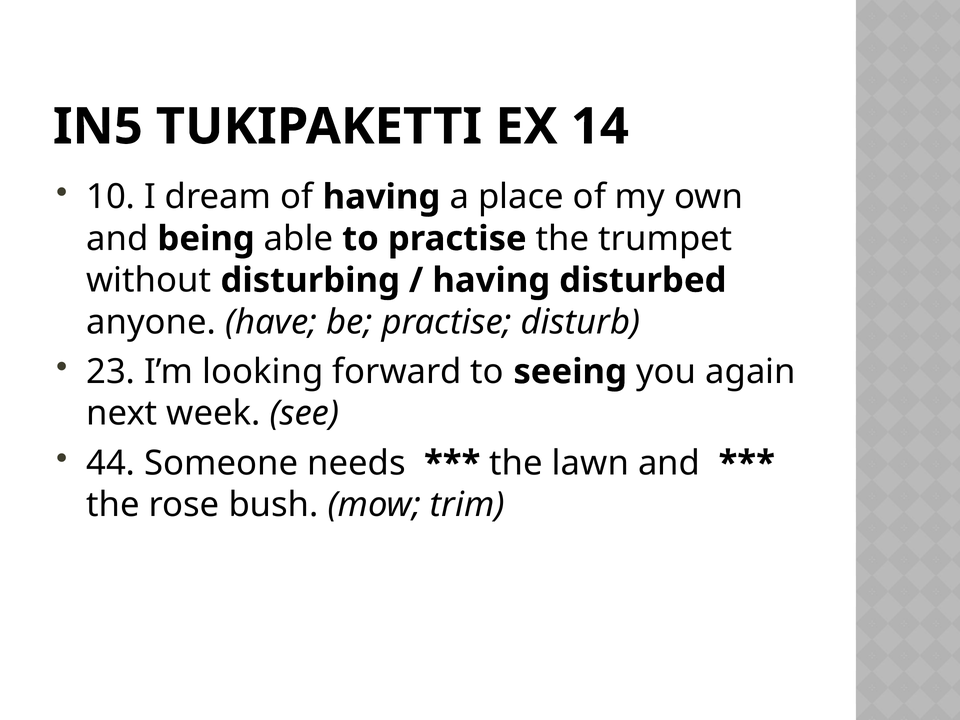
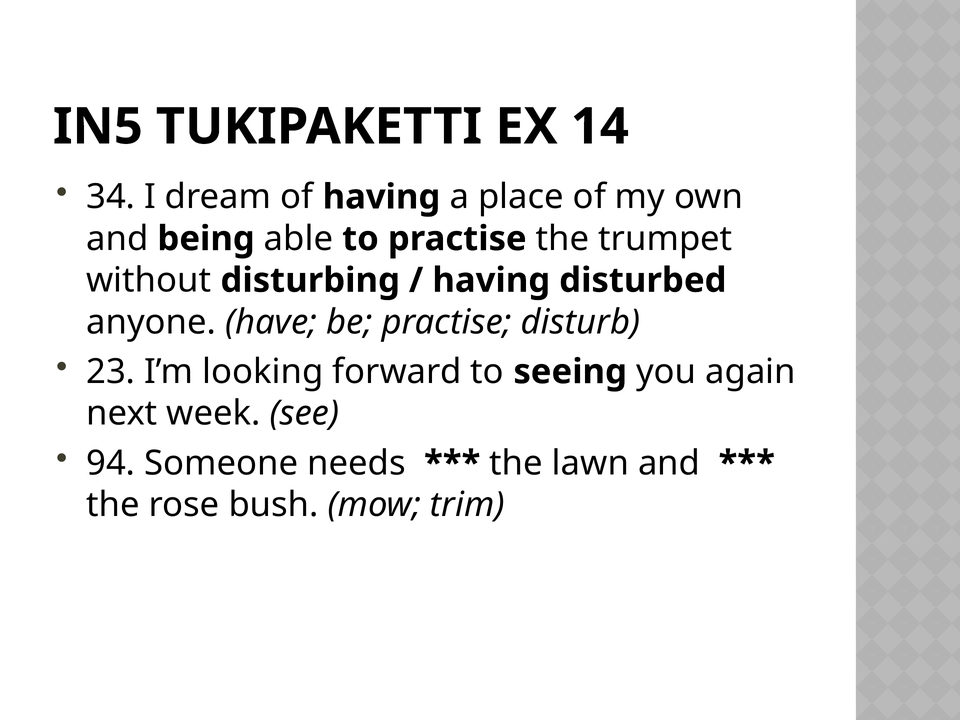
10: 10 -> 34 (111, 197)
44: 44 -> 94 (111, 463)
